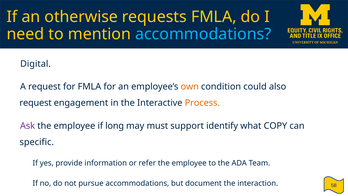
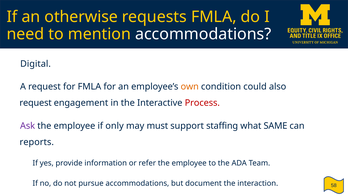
accommodations colour: light blue -> white (203, 34)
Process colour: orange -> red (202, 103)
long: long -> only (115, 126)
identify: identify -> staffing (222, 126)
COPY: COPY -> SAME (275, 126)
specific: specific -> reports (37, 142)
